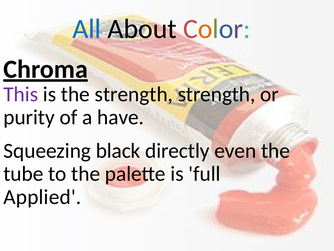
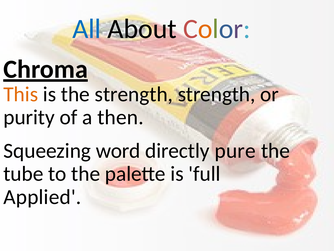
This colour: purple -> orange (21, 94)
have: have -> then (121, 117)
black: black -> word (118, 151)
even: even -> pure (235, 151)
